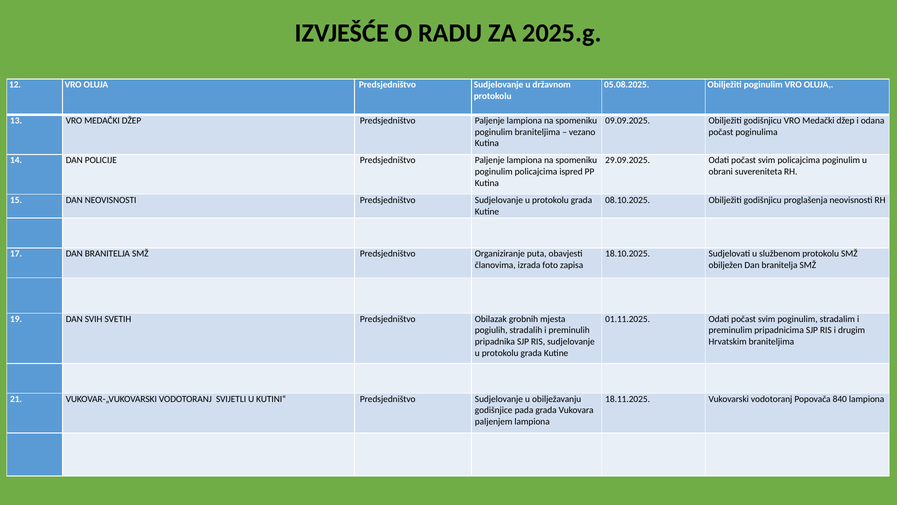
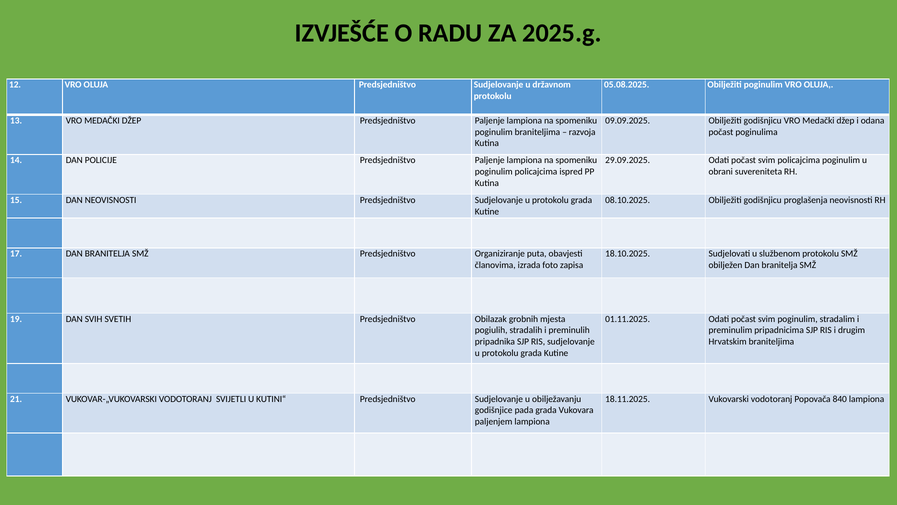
vezano: vezano -> razvoja (582, 132)
